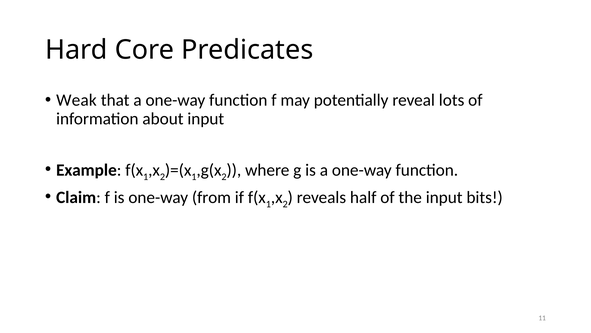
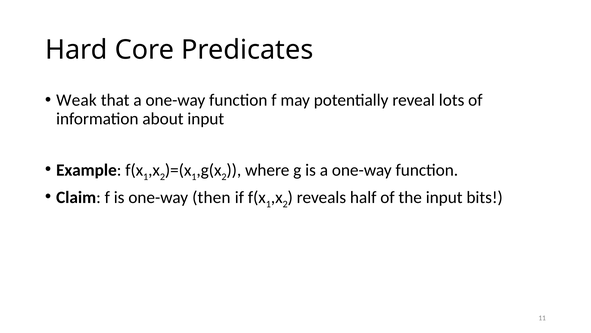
from: from -> then (211, 197)
